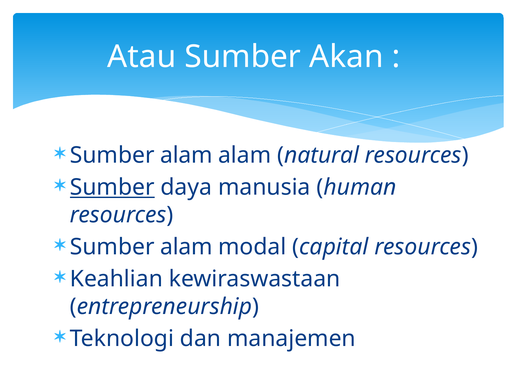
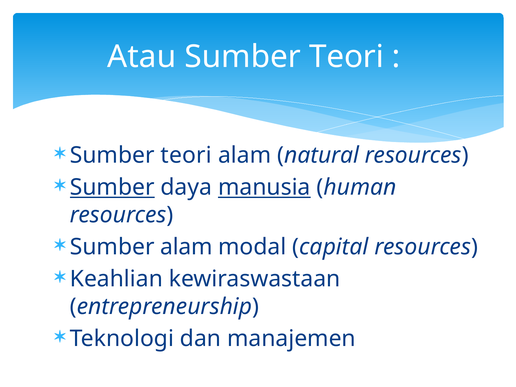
Akan: Akan -> Teori (346, 57)
alam: alam -> teori (186, 155)
manusia underline: none -> present (264, 187)
